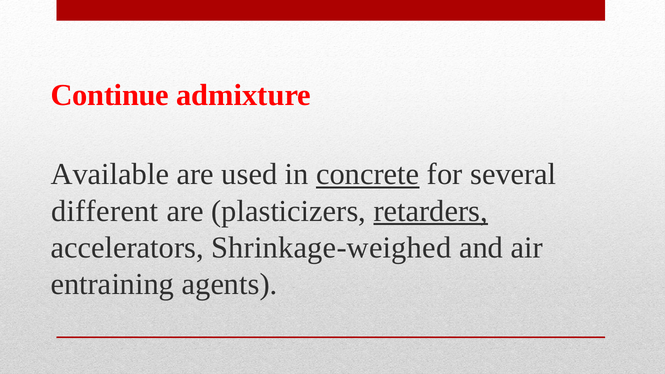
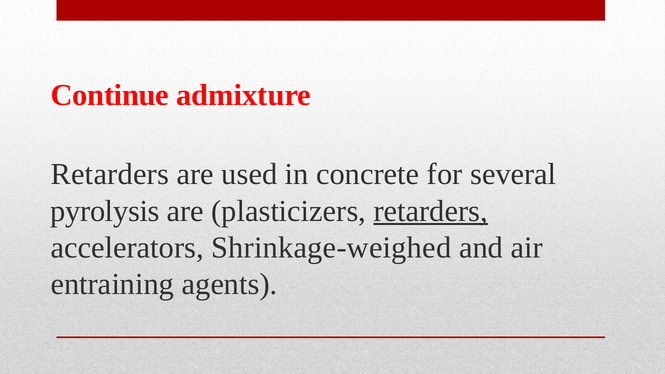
Available: Available -> Retarders (110, 174)
concrete underline: present -> none (368, 174)
different: different -> pyrolysis (105, 211)
